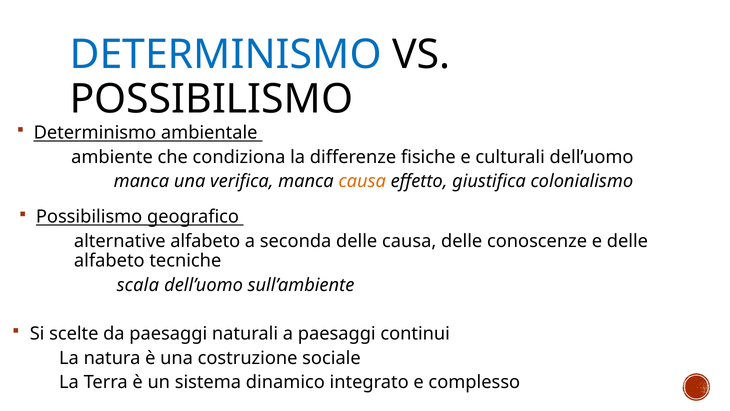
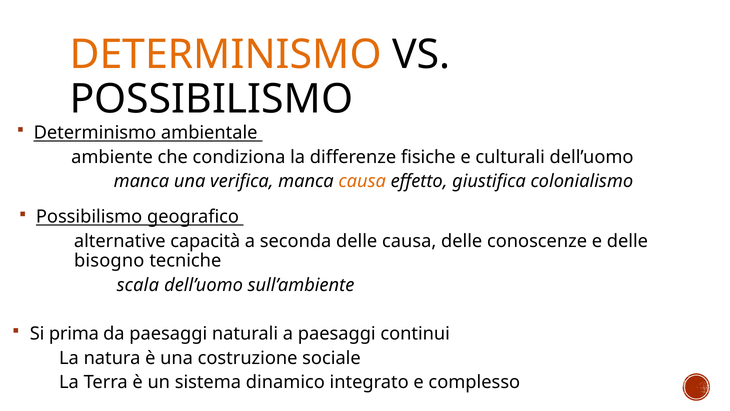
DETERMINISMO colour: blue -> orange (226, 55)
alternative alfabeto: alfabeto -> capacità (205, 241)
alfabeto: alfabeto -> bisogno (109, 261)
scelte: scelte -> prima (74, 333)
